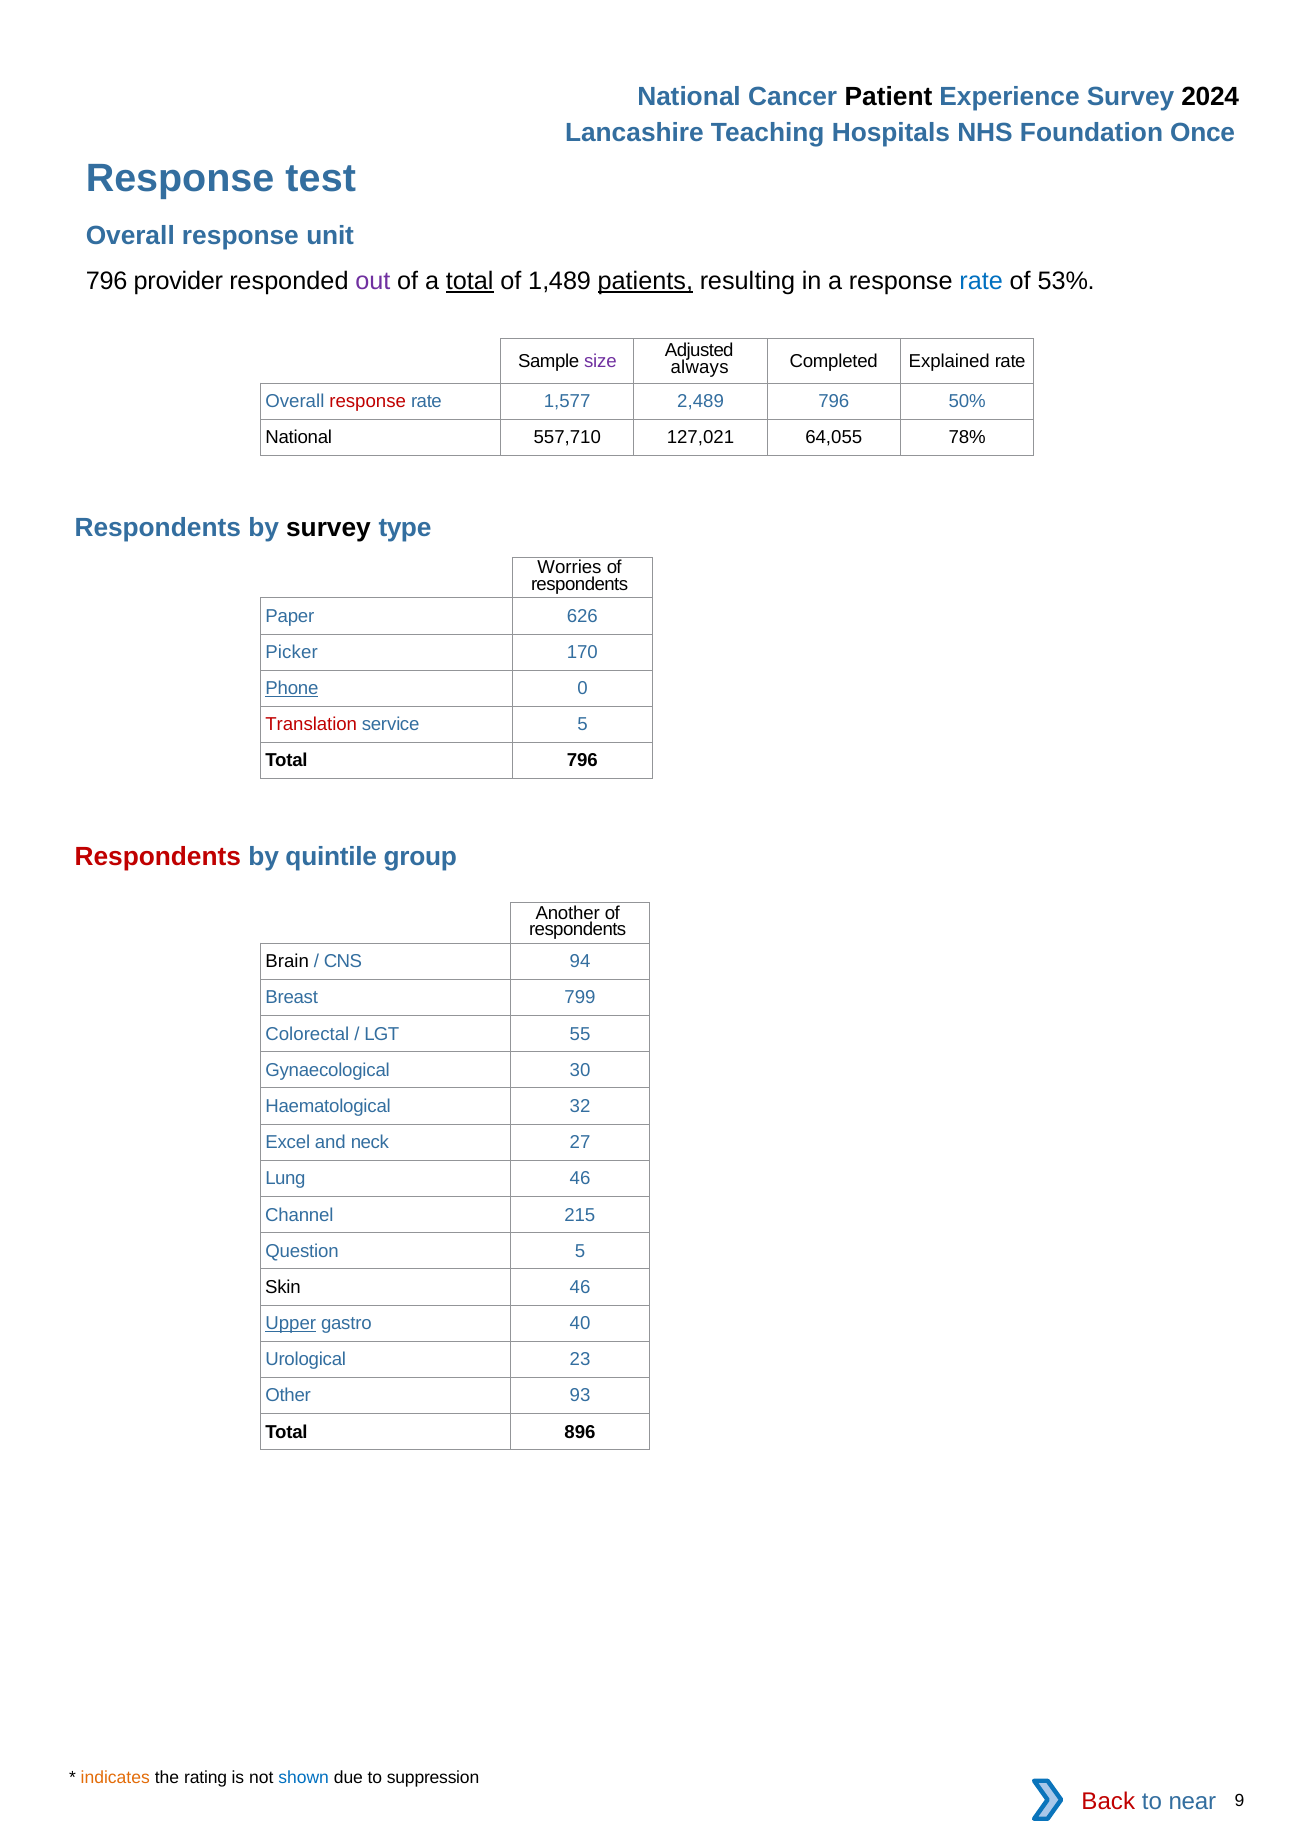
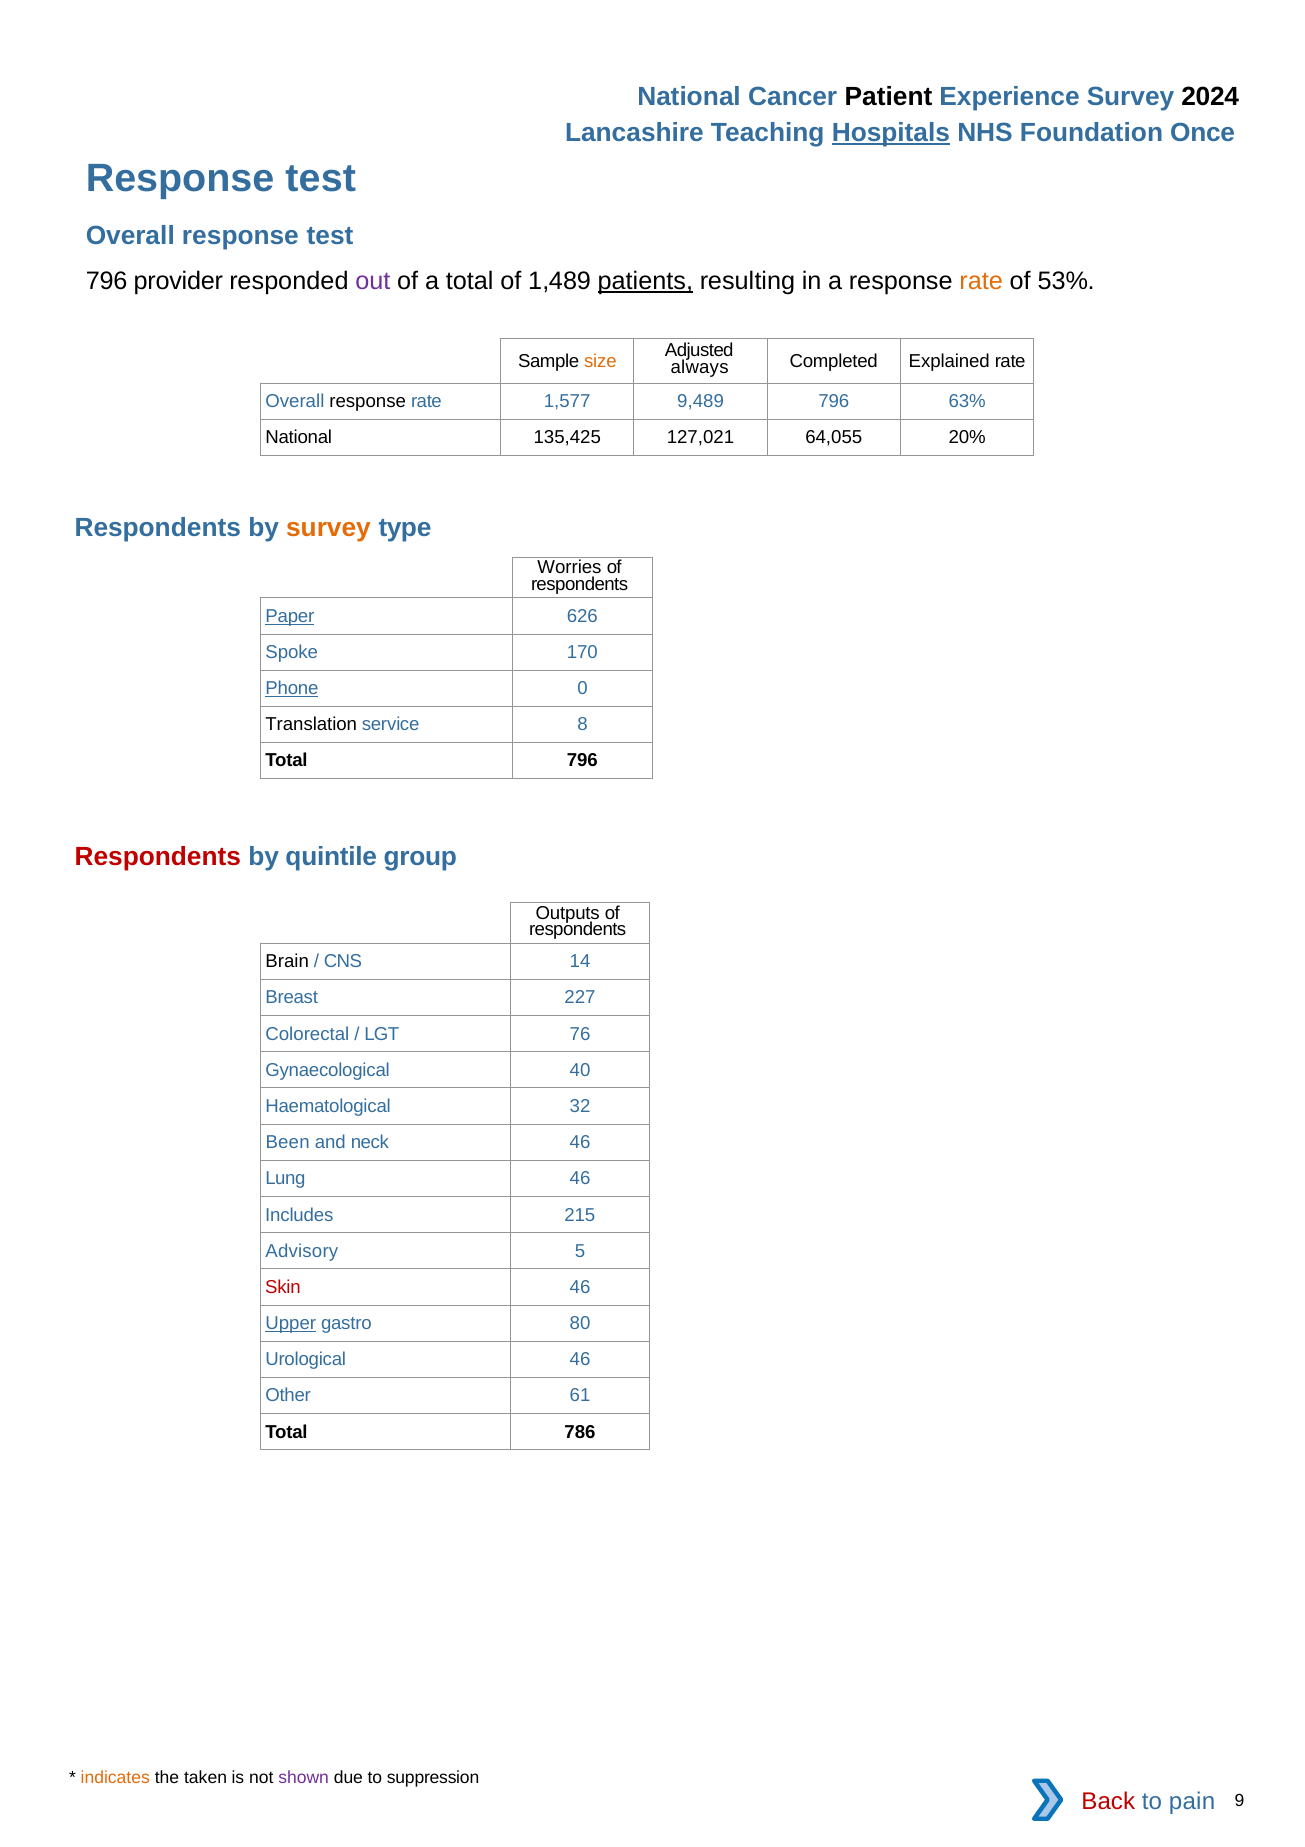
Hospitals underline: none -> present (891, 133)
Overall response unit: unit -> test (330, 236)
total underline: present -> none (470, 281)
rate colour: blue -> orange (981, 281)
size colour: purple -> orange (600, 361)
response colour: red -> black (368, 401)
2,489: 2,489 -> 9,489 (701, 401)
50%: 50% -> 63% (967, 401)
557,710: 557,710 -> 135,425 (567, 438)
78%: 78% -> 20% (967, 438)
survey colour: black -> orange (328, 527)
Paper underline: none -> present (290, 616)
Picker: Picker -> Spoke (292, 652)
Translation colour: red -> black (311, 725)
service 5: 5 -> 8 (583, 725)
Another: Another -> Outputs (568, 913)
94: 94 -> 14 (580, 961)
799: 799 -> 227 (580, 998)
55: 55 -> 76 (580, 1034)
30: 30 -> 40 (580, 1070)
Excel: Excel -> Been (288, 1142)
neck 27: 27 -> 46 (580, 1142)
Channel: Channel -> Includes (299, 1215)
Question: Question -> Advisory (302, 1251)
Skin colour: black -> red (283, 1287)
40: 40 -> 80 (580, 1323)
Urological 23: 23 -> 46 (580, 1359)
93: 93 -> 61 (580, 1396)
896: 896 -> 786 (580, 1432)
rating: rating -> taken (206, 1777)
shown colour: blue -> purple (304, 1777)
near: near -> pain (1192, 1801)
